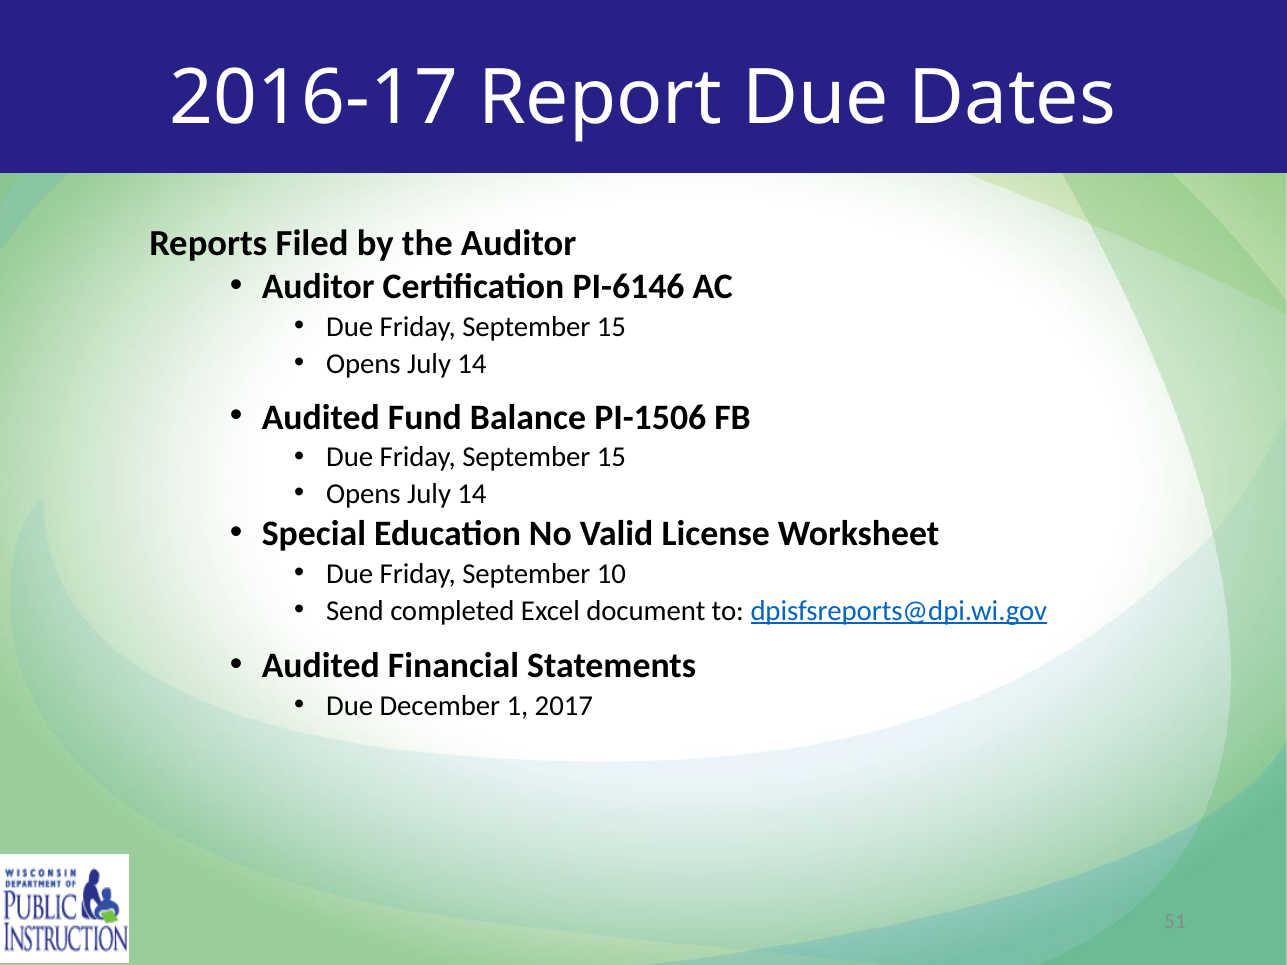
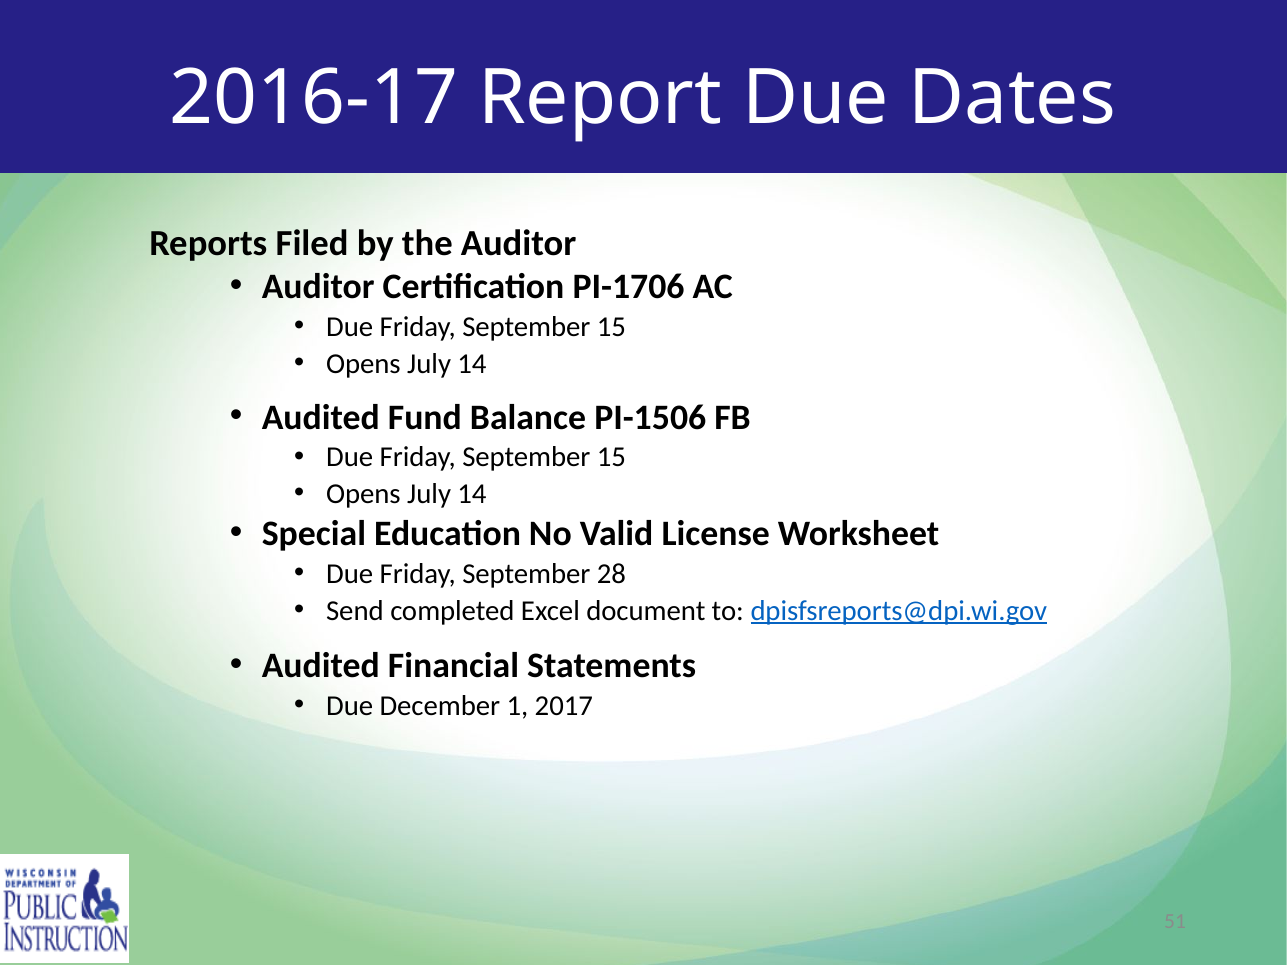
PI-6146: PI-6146 -> PI-1706 (629, 287)
10: 10 -> 28 (611, 574)
